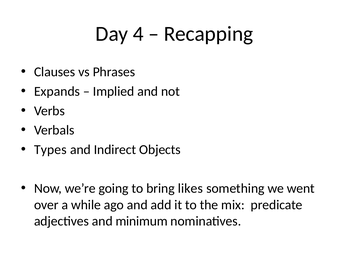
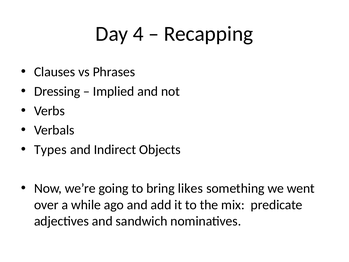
Expands: Expands -> Dressing (57, 91)
minimum: minimum -> sandwich (142, 221)
